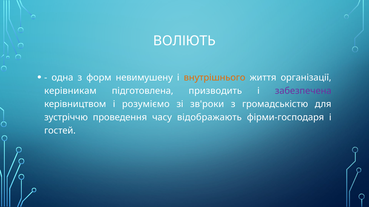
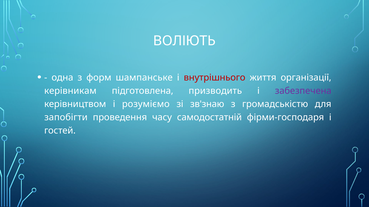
невимушену: невимушену -> шампанське (144, 78)
внутрішнього colour: orange -> red (215, 78)
зв'роки: зв'роки -> зв'знаю (207, 104)
зустріччю: зустріччю -> запобігти (66, 118)
відображають: відображають -> самодостатній (209, 118)
